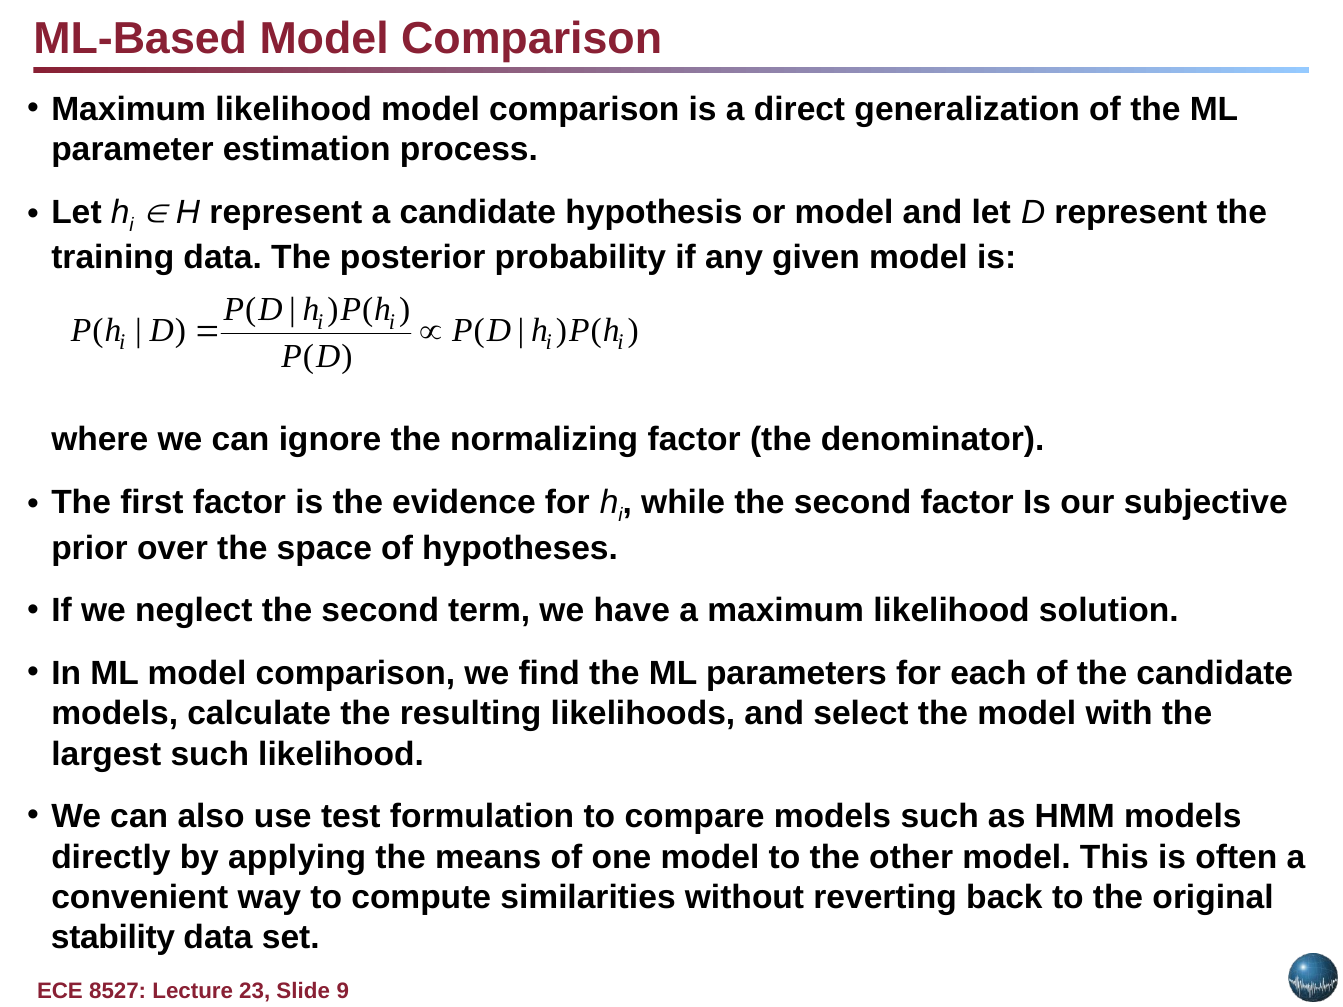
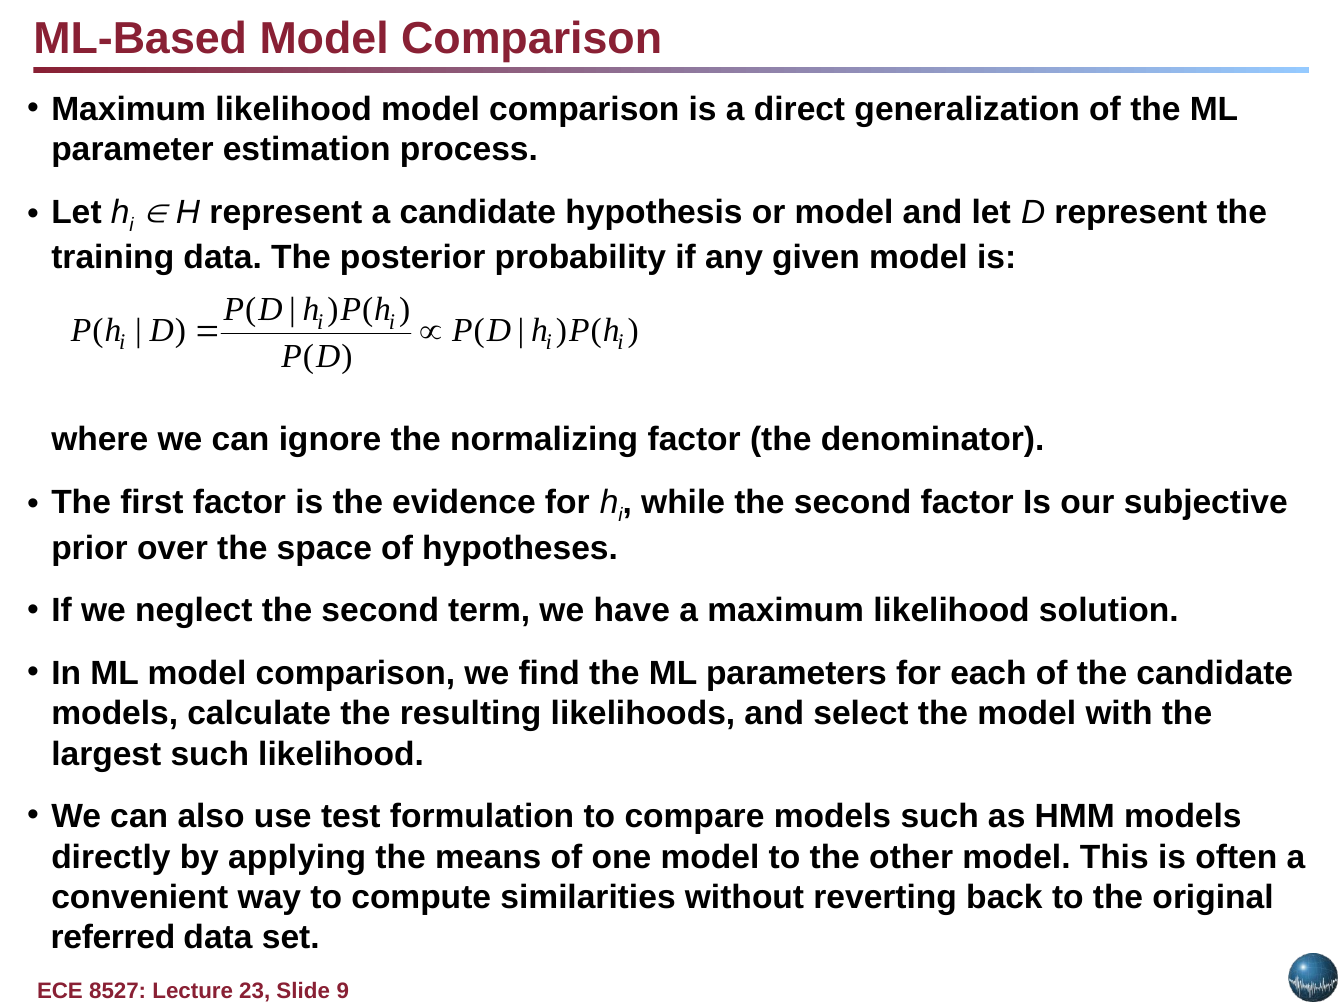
stability: stability -> referred (113, 938)
